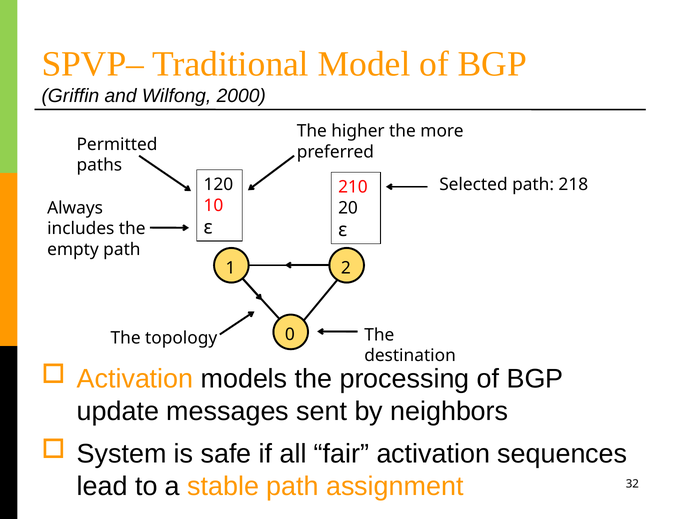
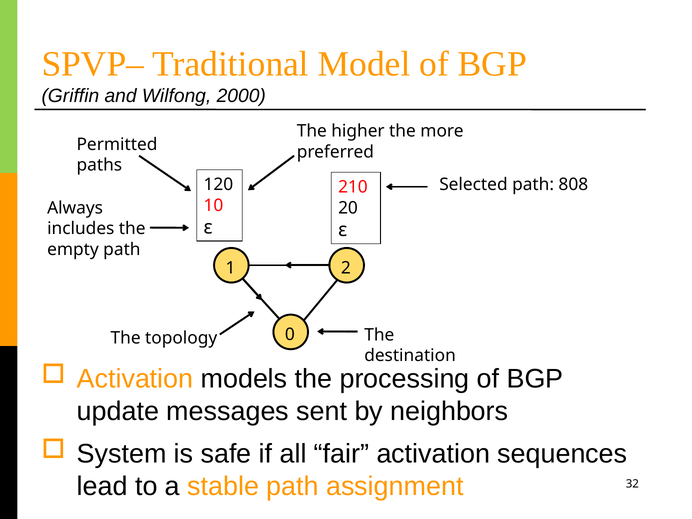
218: 218 -> 808 (573, 184)
